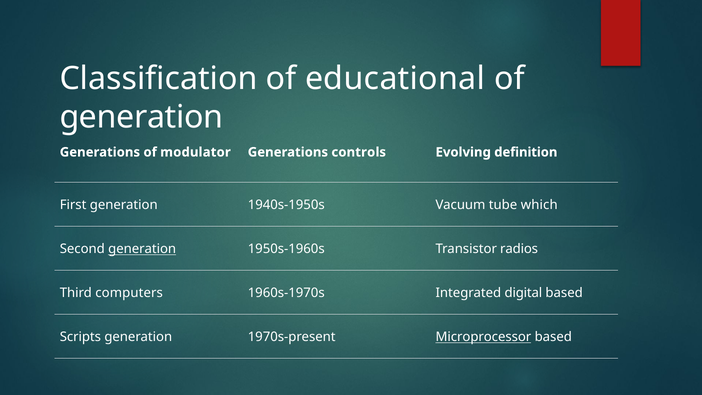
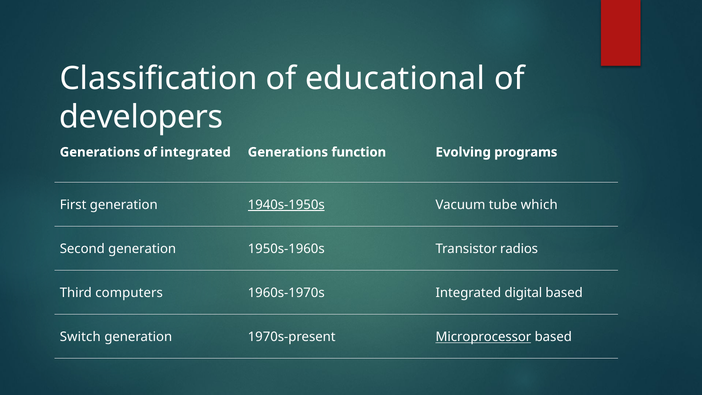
generation: generation -> developers (141, 117)
of modulator: modulator -> integrated (196, 152)
controls: controls -> function (359, 152)
definition: definition -> programs (526, 152)
1940s-1950s underline: none -> present (286, 205)
generation underline: present -> none (142, 249)
Scripts: Scripts -> Switch (80, 337)
